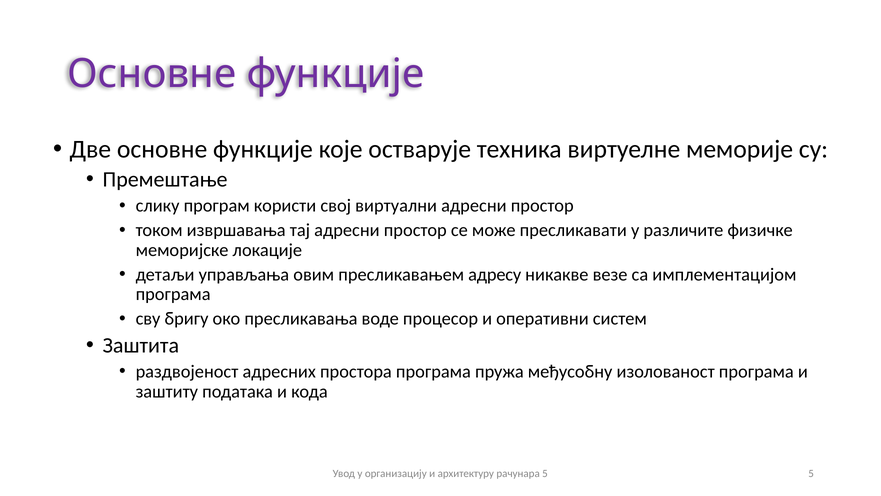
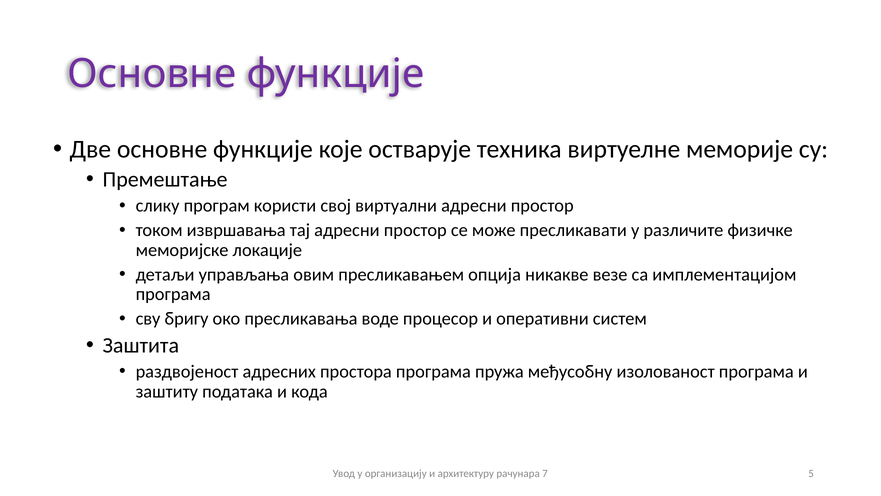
адресу: адресу -> опција (495, 274)
рачунара 5: 5 -> 7 (545, 473)
